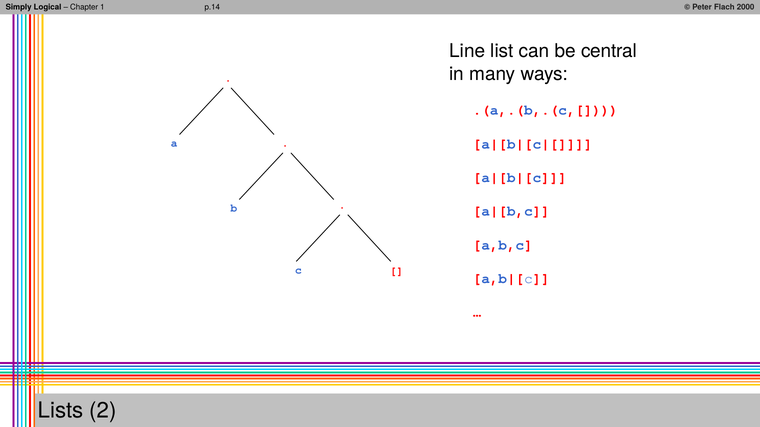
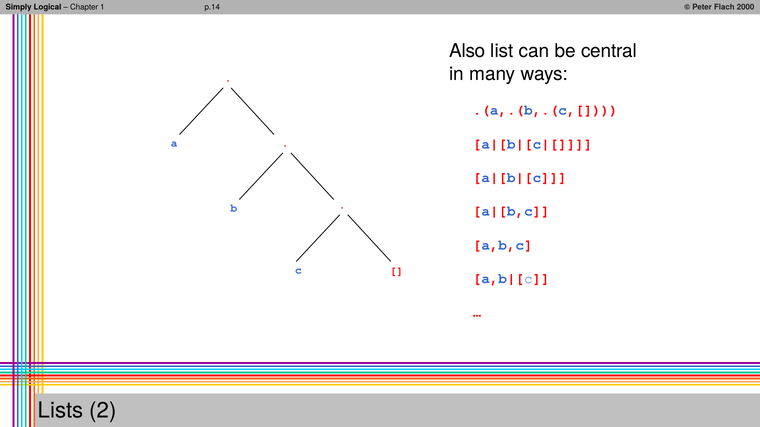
Line: Line -> Also (467, 51)
